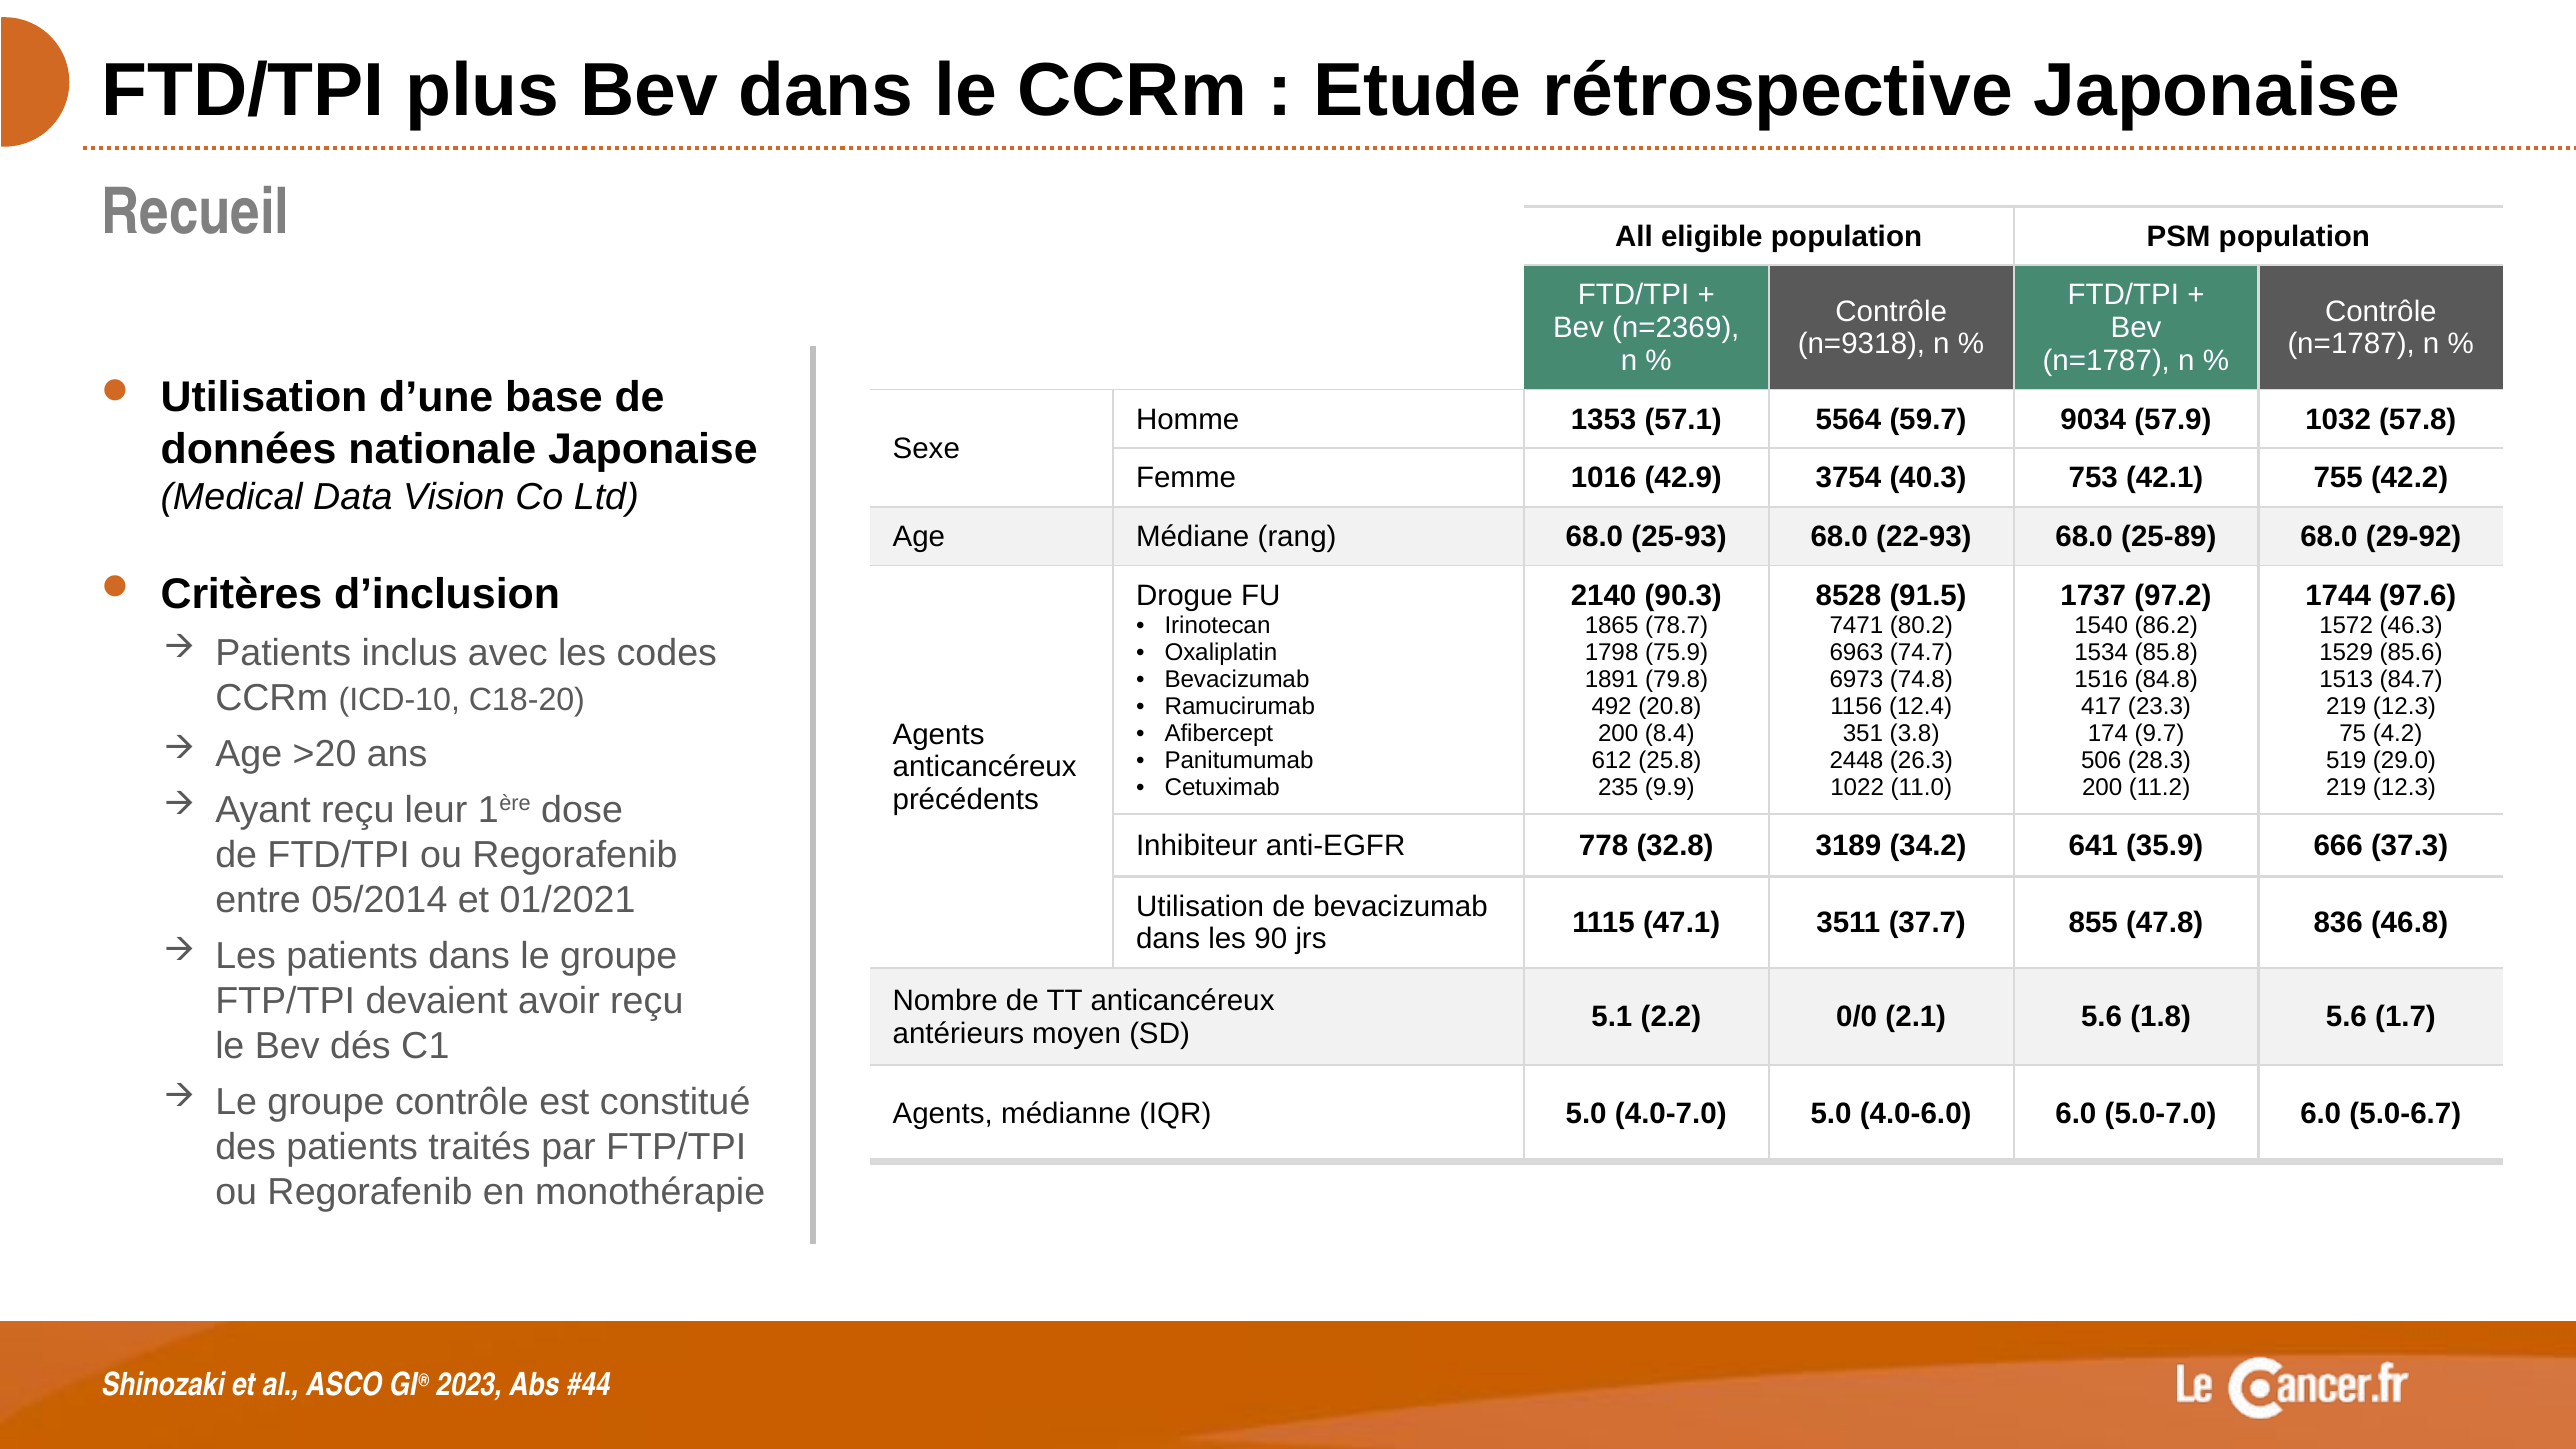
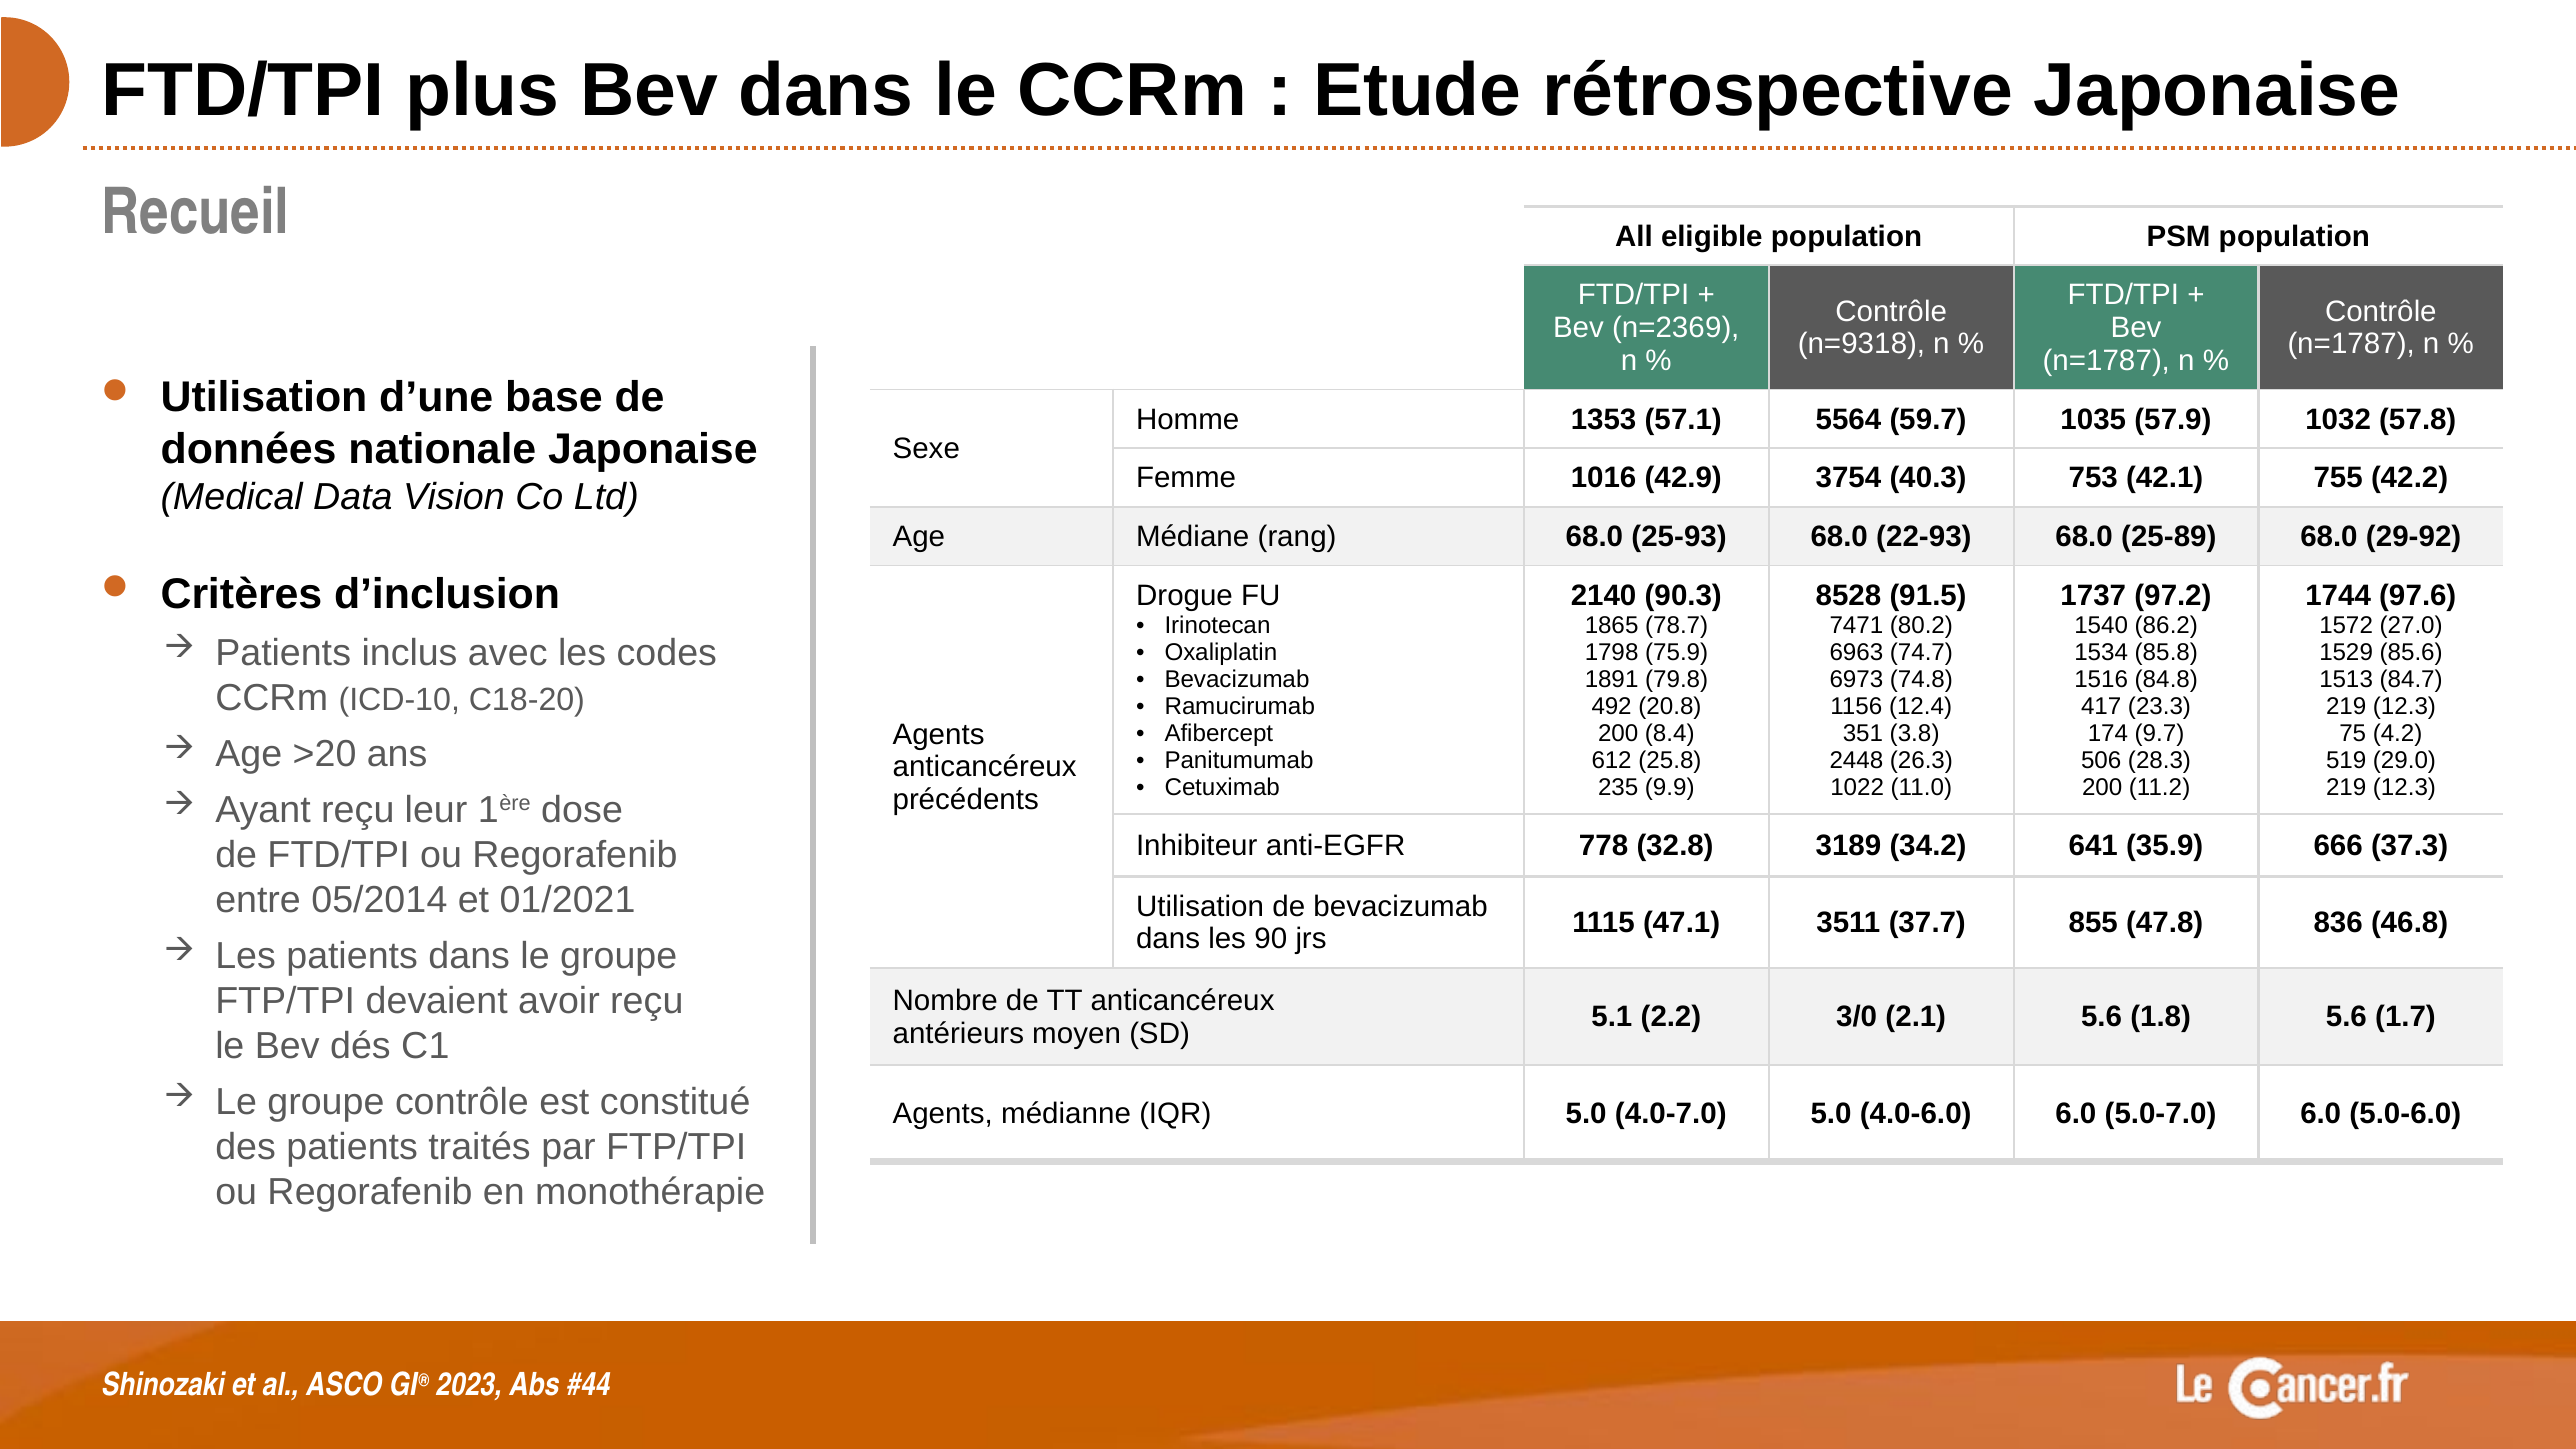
9034: 9034 -> 1035 (2093, 419)
46.3: 46.3 -> 27.0 (2411, 625)
0/0: 0/0 -> 3/0 (1857, 1017)
5.0-6.7: 5.0-6.7 -> 5.0-6.0 (2405, 1113)
